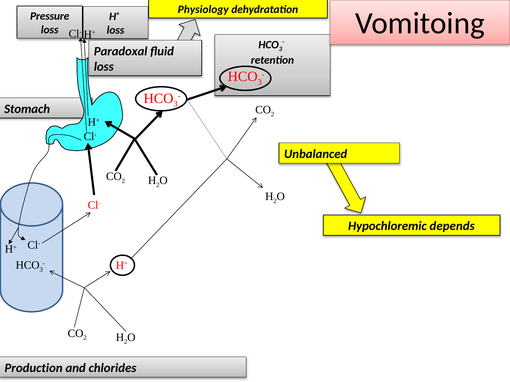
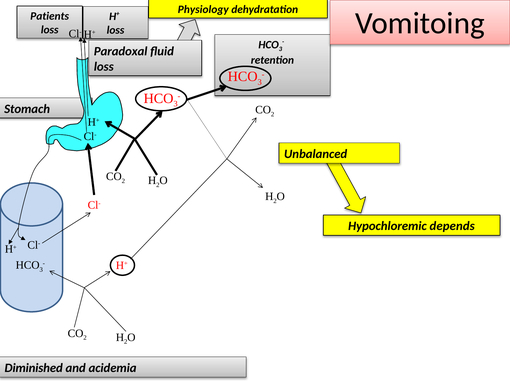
Pressure: Pressure -> Patients (50, 16)
Production: Production -> Diminished (34, 368)
chlorides: chlorides -> acidemia (113, 368)
